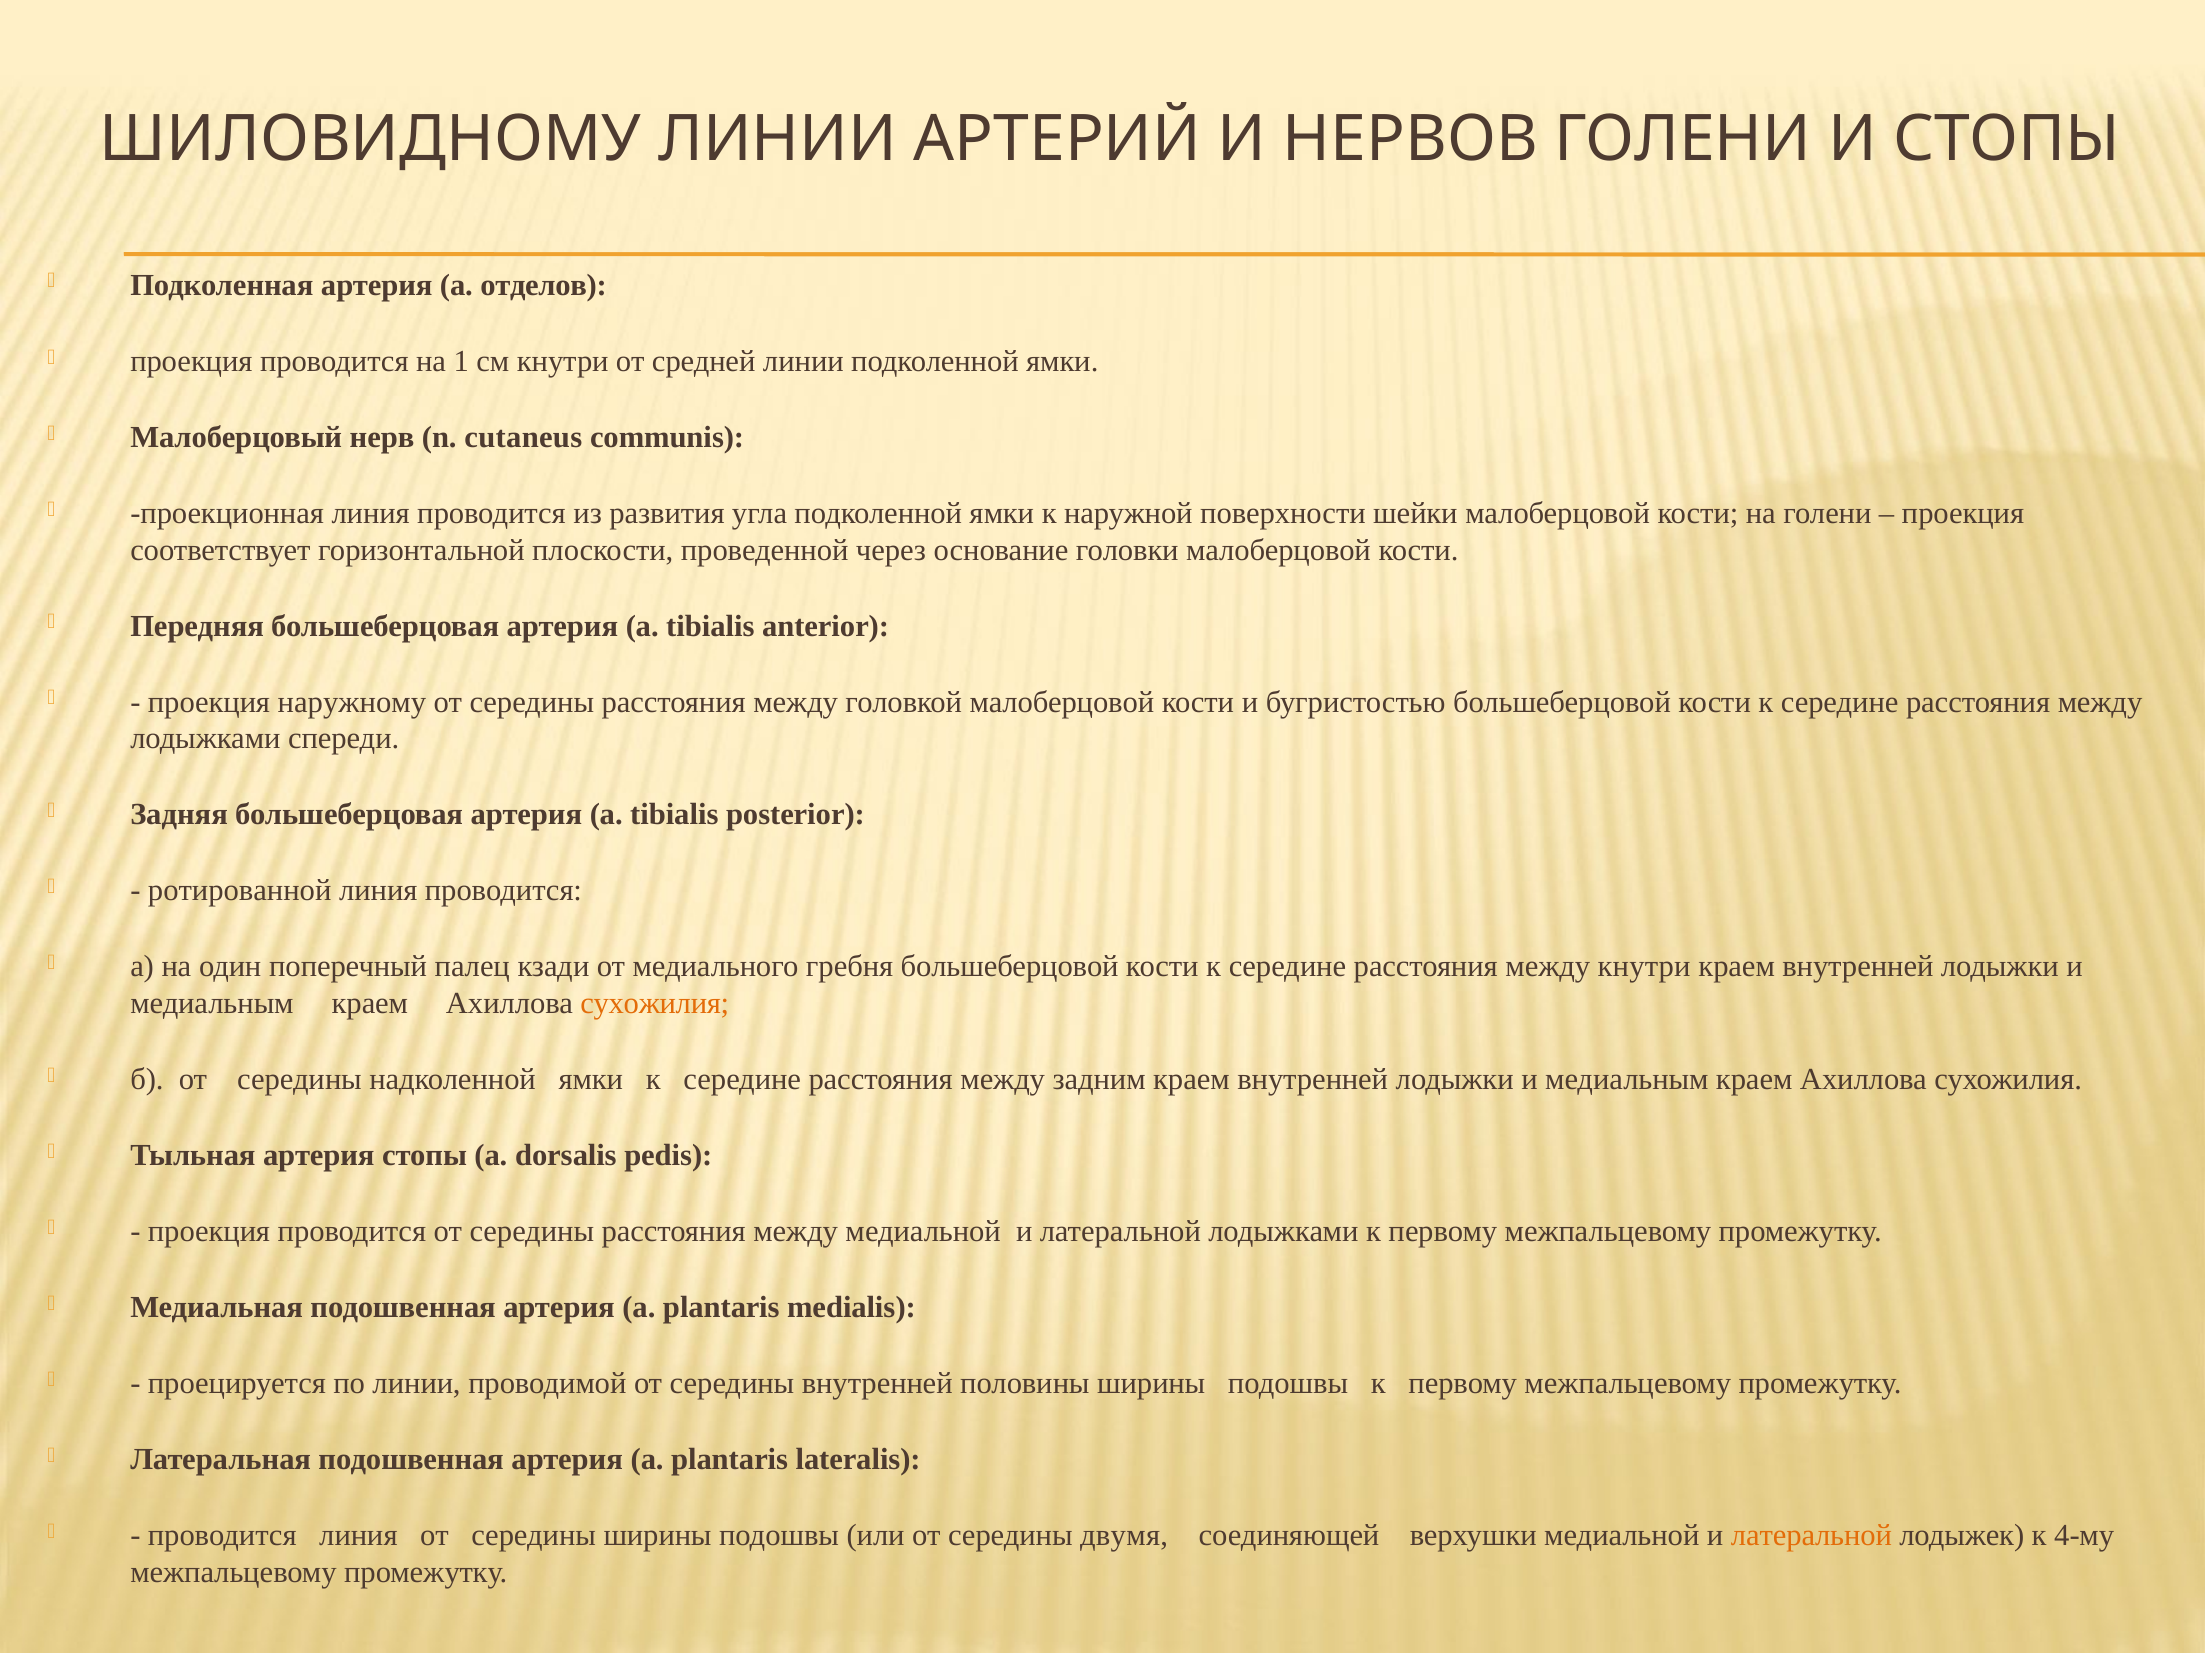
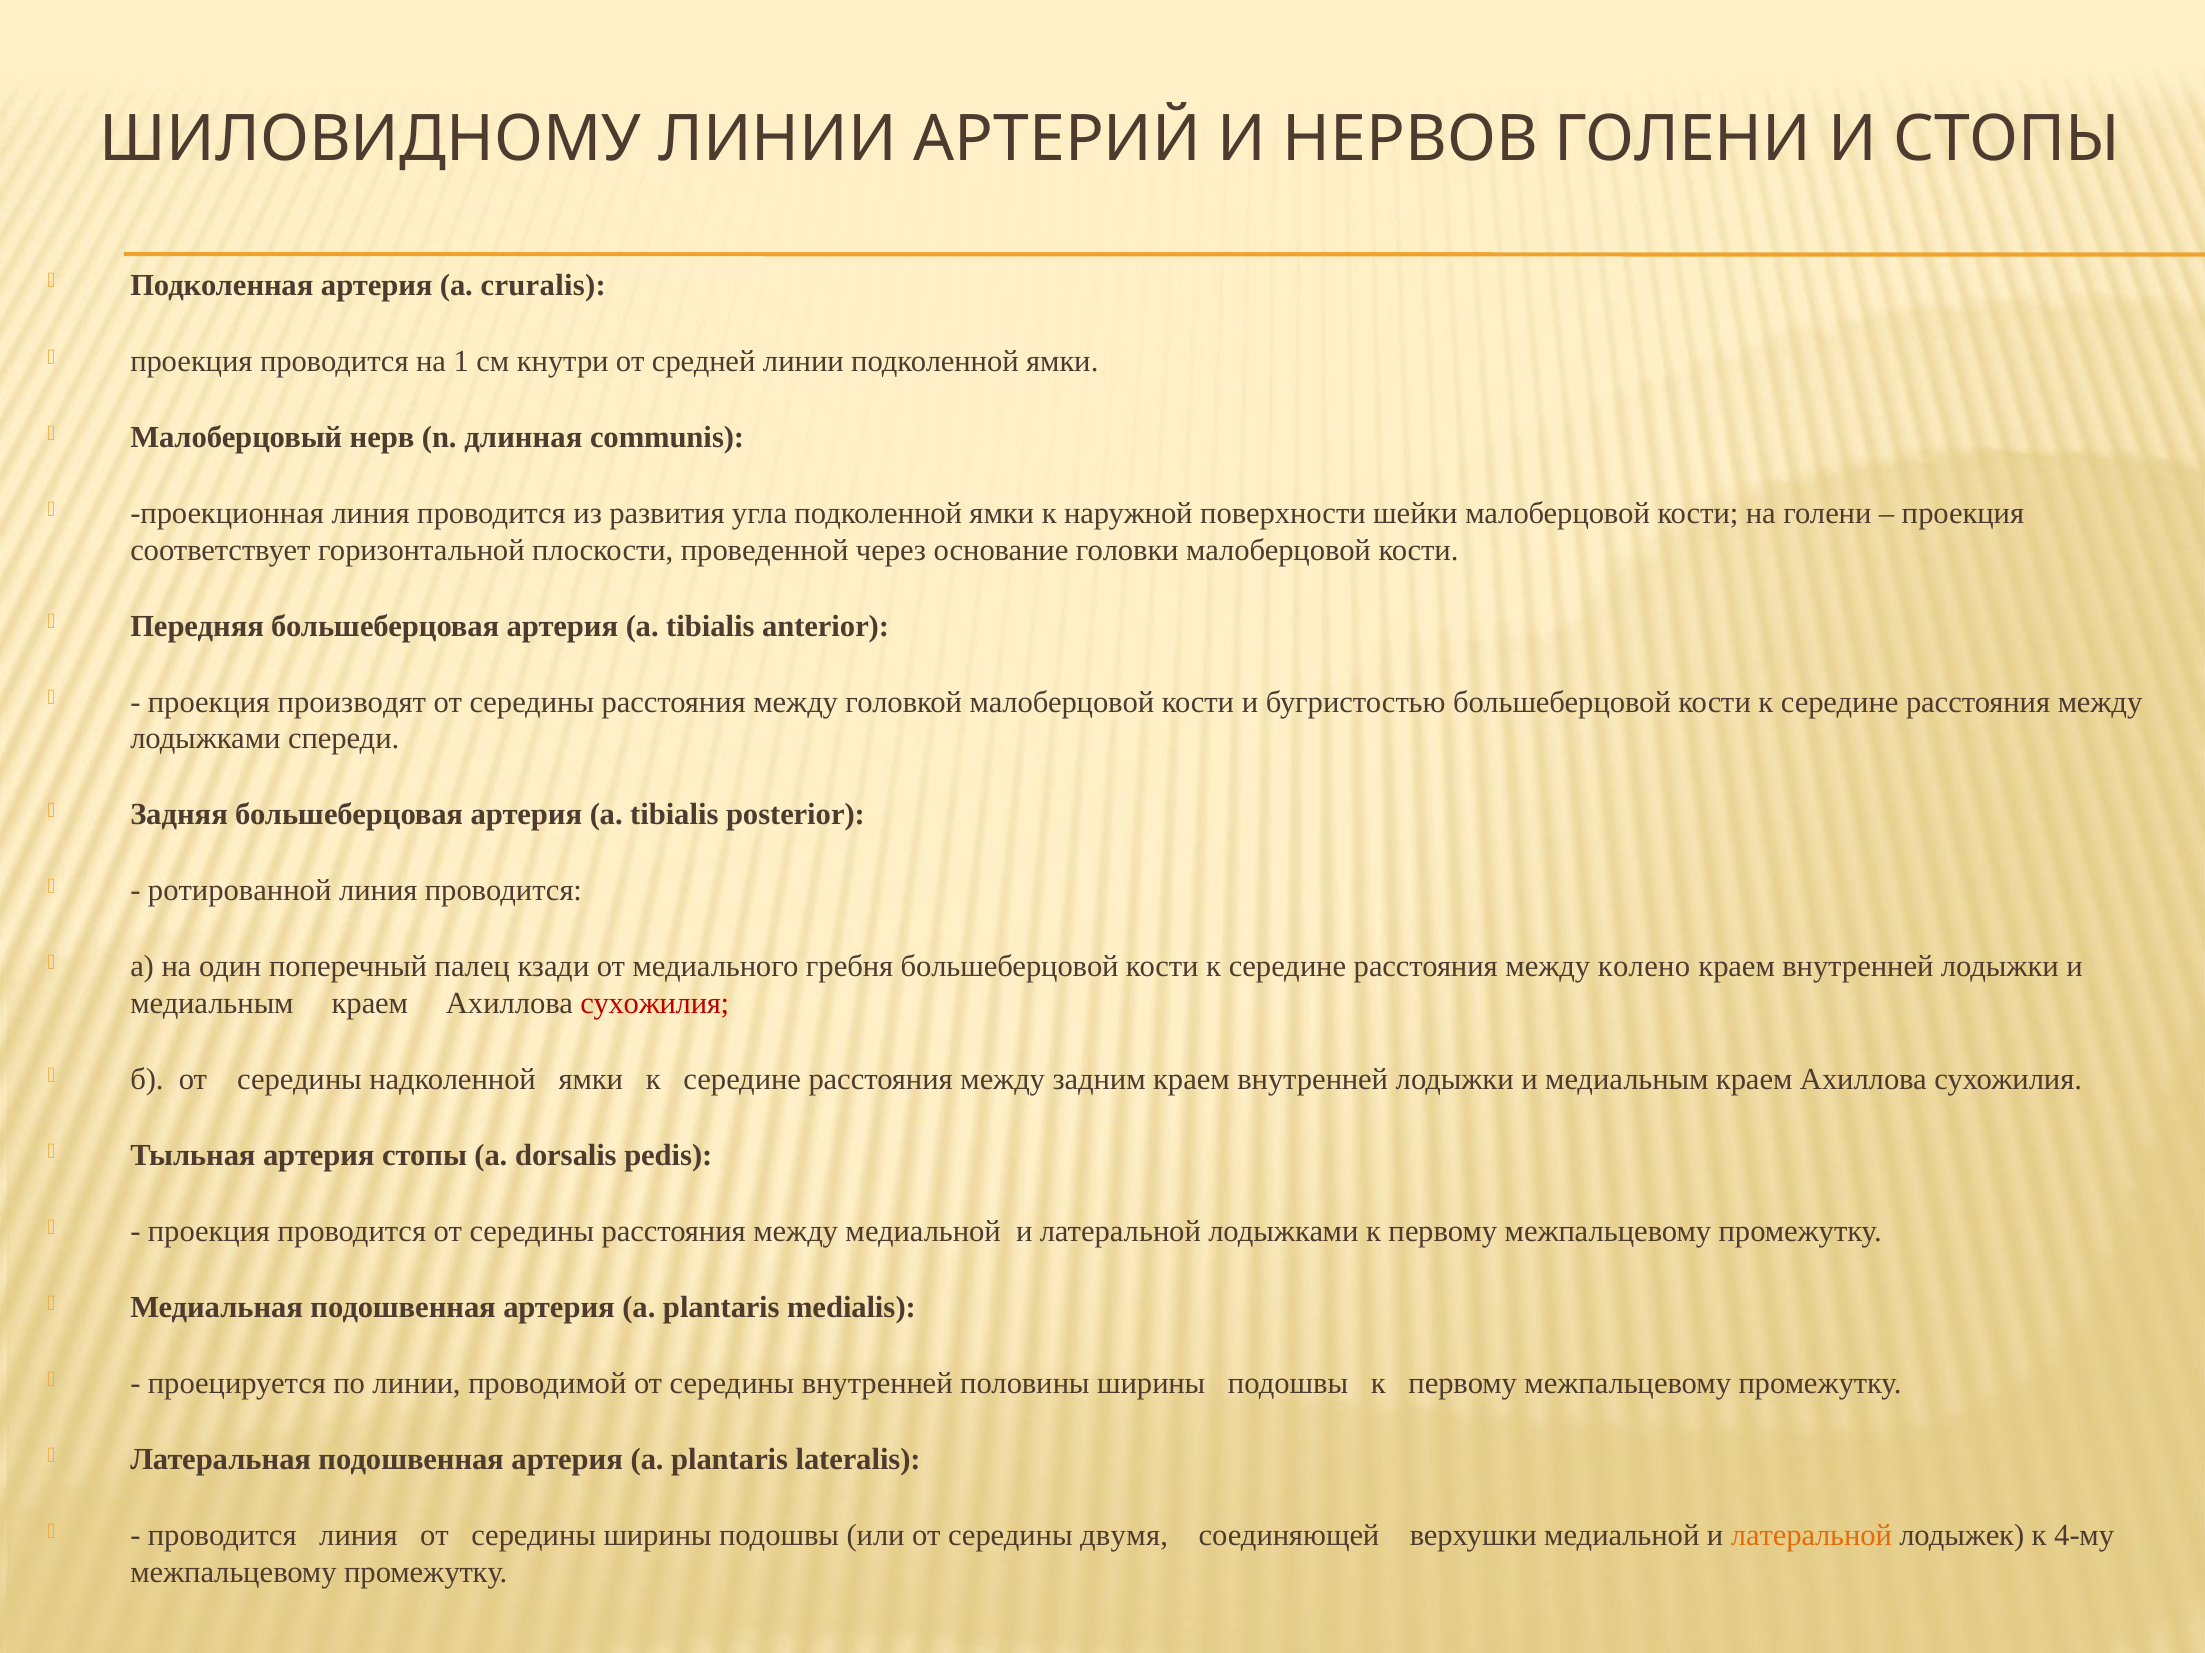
отделов: отделов -> cruralis (543, 285)
cutaneus: cutaneus -> длинная (523, 437)
наружному: наружному -> производят (352, 702)
между кнутри: кнутри -> колено (1644, 967)
сухожилия colour: orange -> red (655, 1004)
